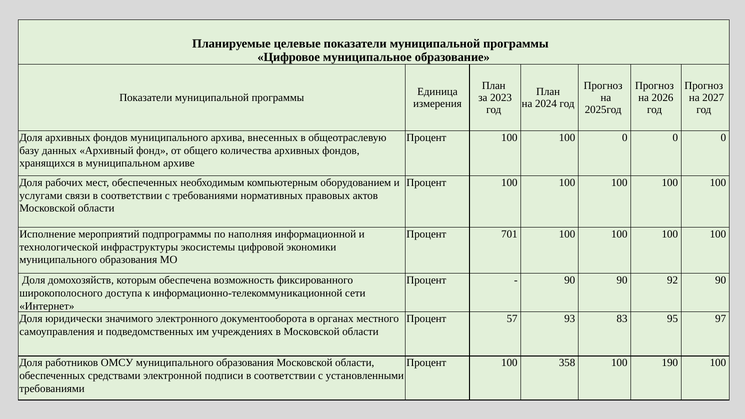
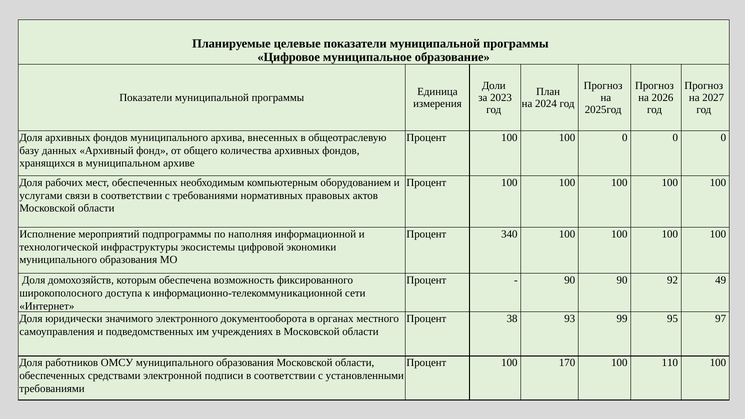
План: План -> Доли (494, 86)
701: 701 -> 340 (509, 234)
92 90: 90 -> 49 (721, 280)
57: 57 -> 38 (512, 319)
83: 83 -> 99 (622, 319)
358: 358 -> 170 (567, 363)
190: 190 -> 110 (670, 363)
